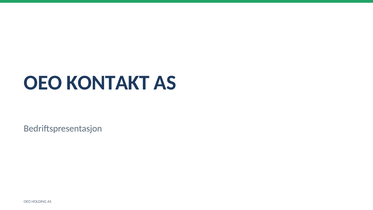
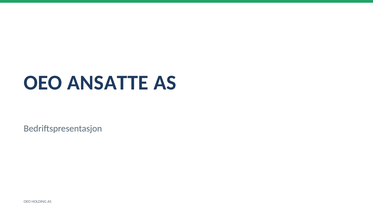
KONTAKT: KONTAKT -> ANSATTE (108, 83)
